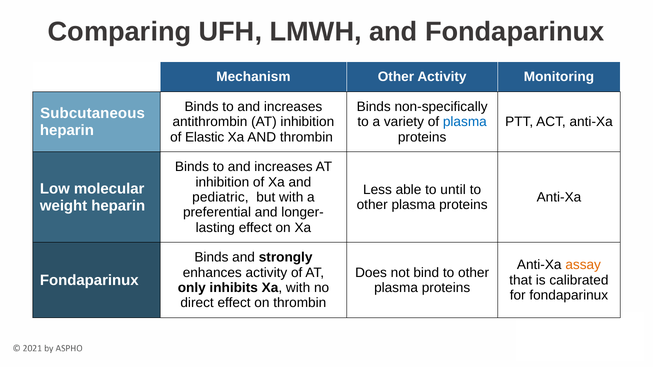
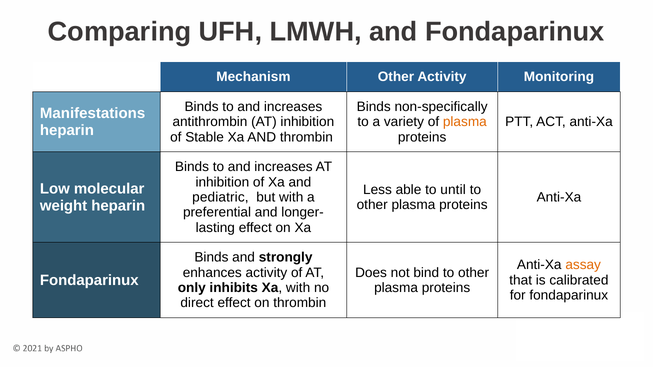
Subcutaneous: Subcutaneous -> Manifestations (93, 114)
plasma colour: blue -> orange (465, 122)
Elastic: Elastic -> Stable (205, 137)
